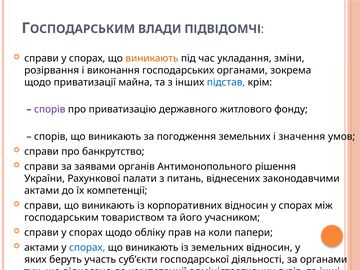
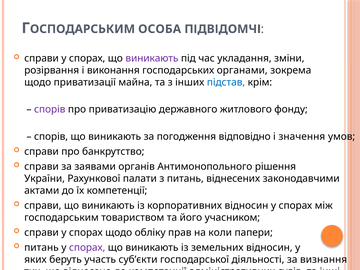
ВЛАДИ: ВЛАДИ -> ОСОБА (160, 29)
виникають colour: orange -> purple (152, 58)
погодження земельних: земельних -> відповідно (245, 136)
актами: актами -> питань (41, 248)
спорах colour: blue -> purple (87, 248)
за органами: органами -> визнання (324, 260)
